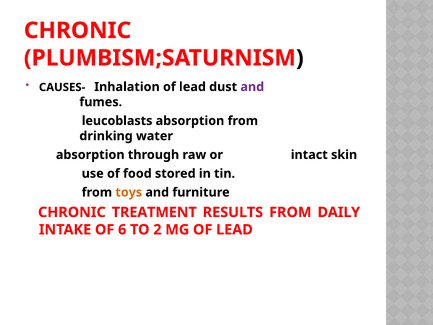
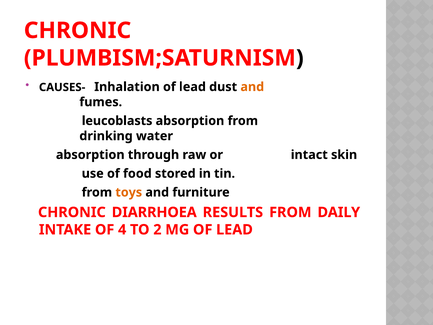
and colour: purple -> orange (252, 87)
TREATMENT: TREATMENT -> DIARRHOEA (154, 212)
6: 6 -> 4 (122, 229)
